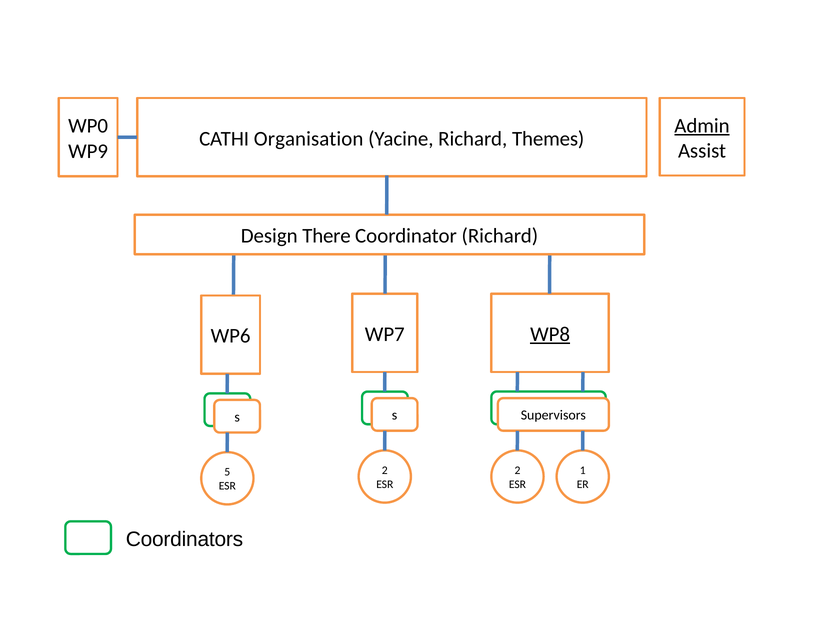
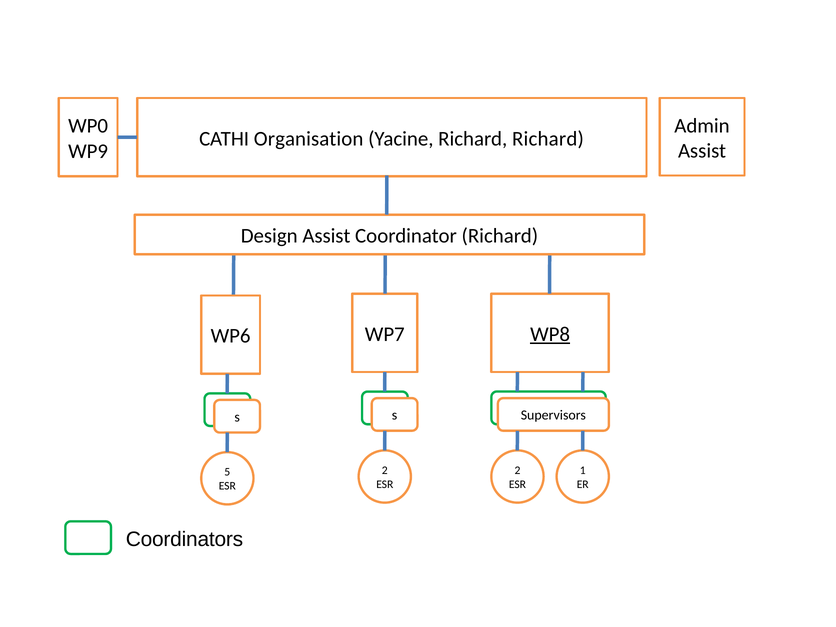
Admin underline: present -> none (702, 126)
Richard Themes: Themes -> Richard (548, 139)
Design There: There -> Assist (326, 236)
